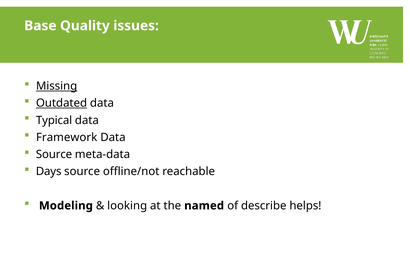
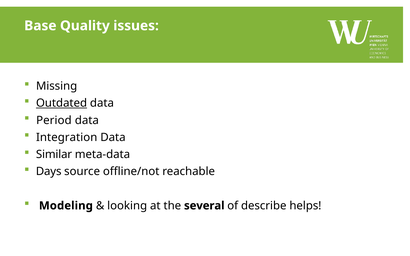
Missing underline: present -> none (57, 86)
Typical: Typical -> Period (54, 120)
Framework: Framework -> Integration (67, 137)
Source: Source -> Similar (54, 155)
named: named -> several (204, 206)
